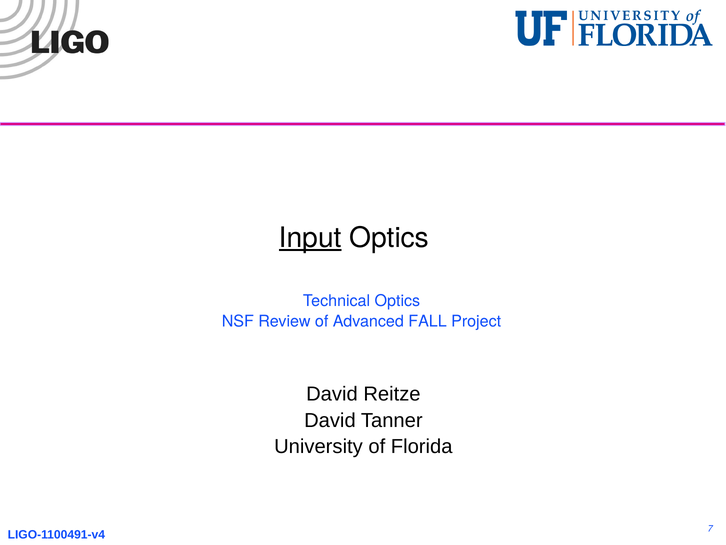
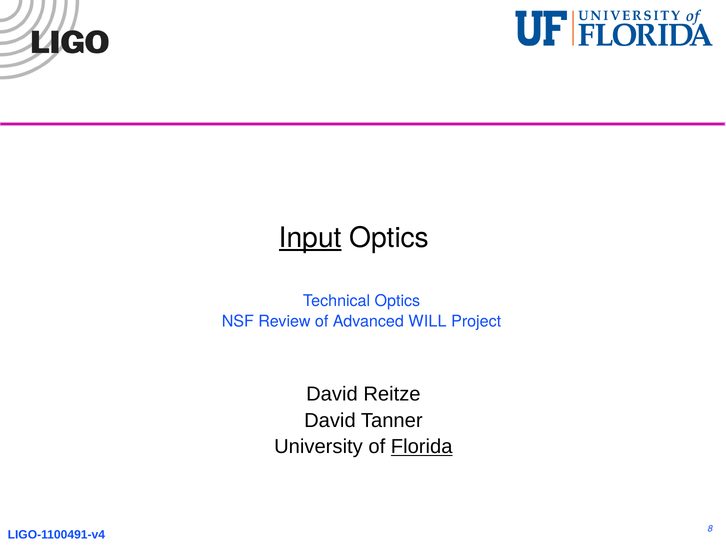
FALL: FALL -> WILL (427, 321)
Florida underline: none -> present (422, 446)
7: 7 -> 8 (710, 528)
